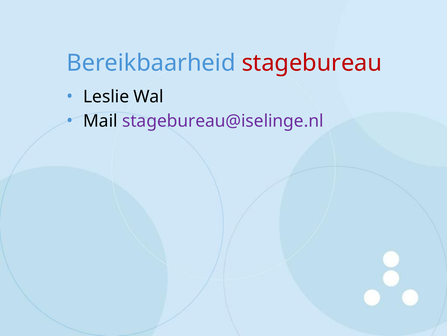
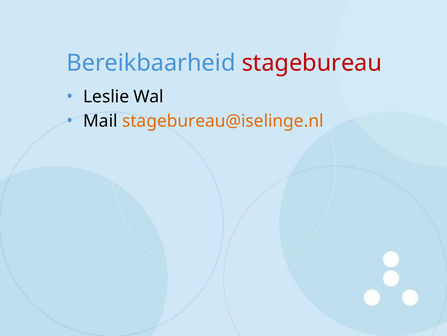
stagebureau@iselinge.nl colour: purple -> orange (223, 121)
